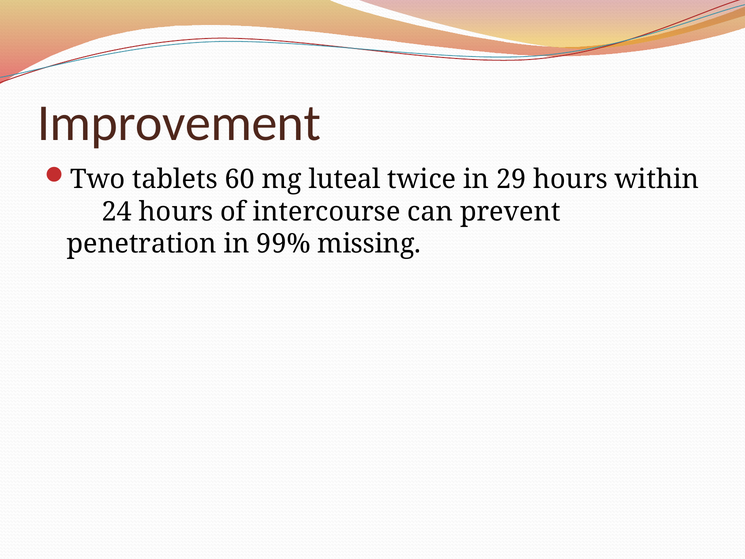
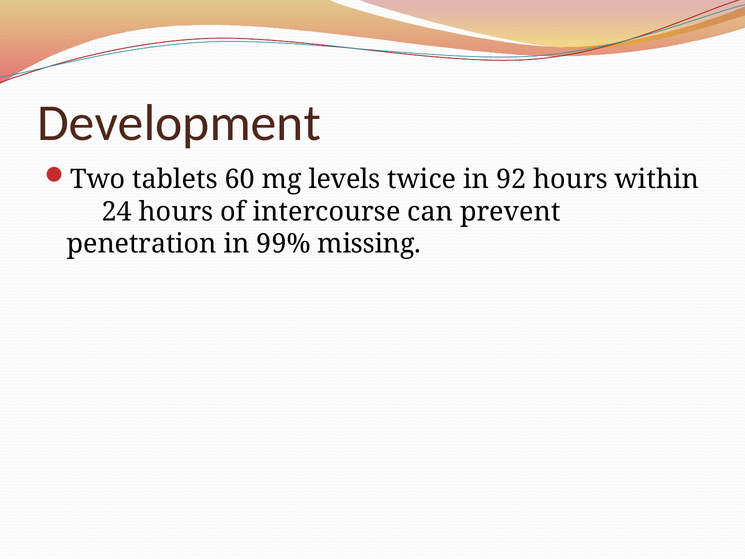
Improvement: Improvement -> Development (179, 123)
luteal: luteal -> levels (345, 179)
29: 29 -> 92 (511, 179)
